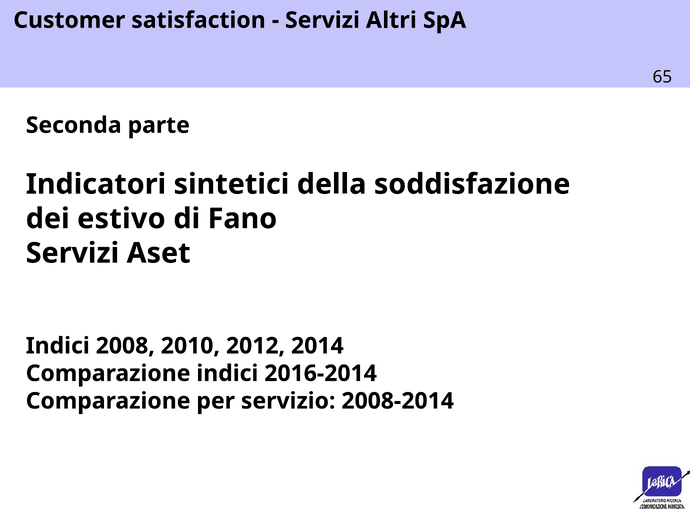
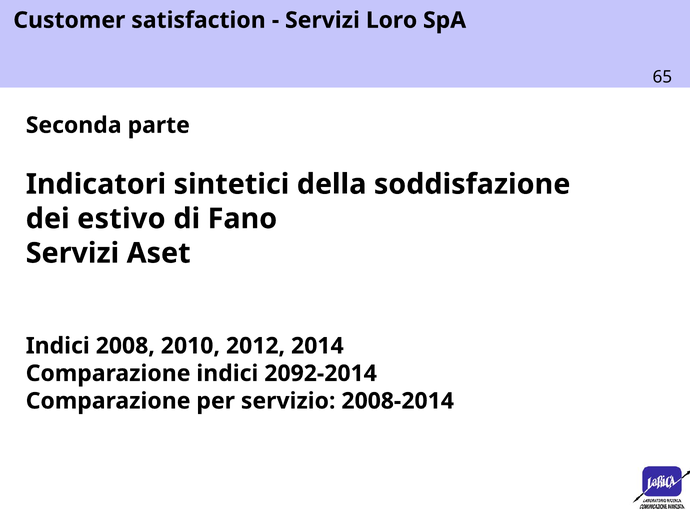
Altri: Altri -> Loro (392, 20)
2016-2014: 2016-2014 -> 2092-2014 (321, 374)
